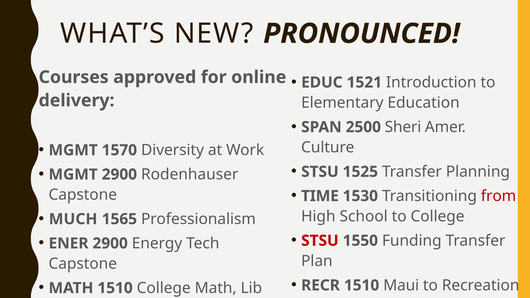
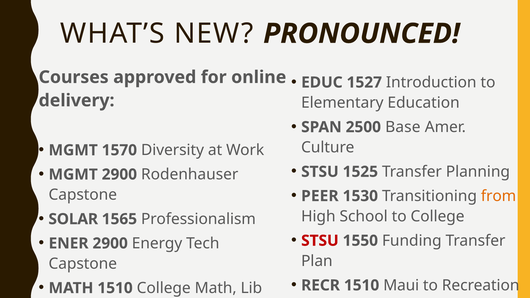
1521: 1521 -> 1527 (364, 82)
Sheri: Sheri -> Base (403, 127)
TIME: TIME -> PEER (320, 196)
from colour: red -> orange (499, 196)
MUCH: MUCH -> SOLAR (73, 219)
